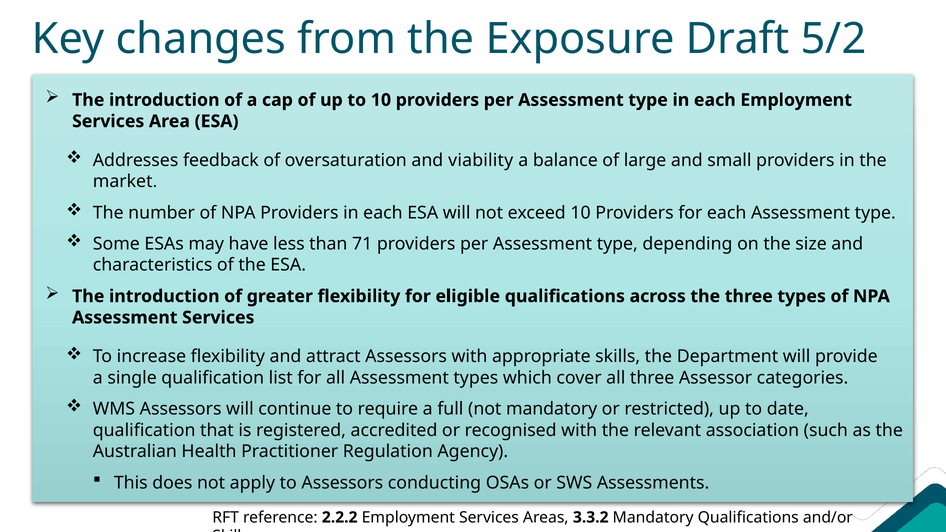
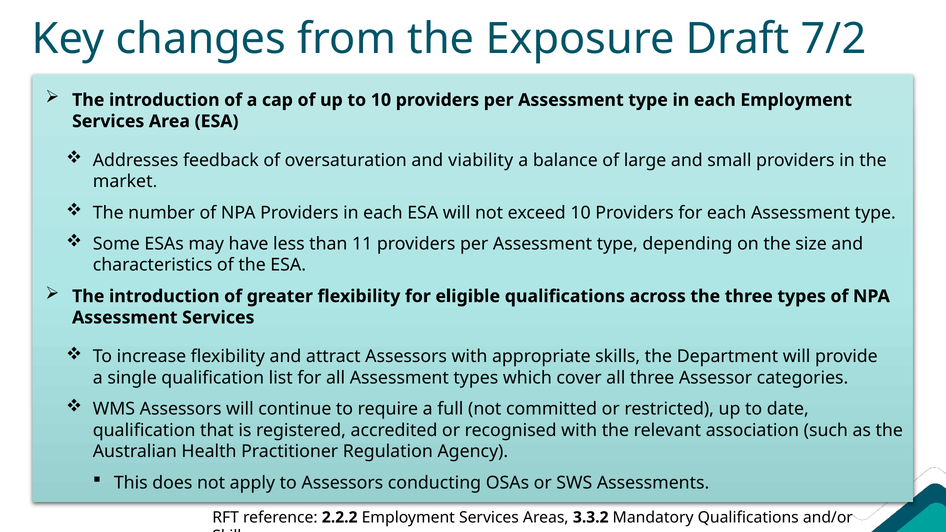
5/2: 5/2 -> 7/2 (833, 39)
71: 71 -> 11 (362, 244)
not mandatory: mandatory -> committed (552, 409)
